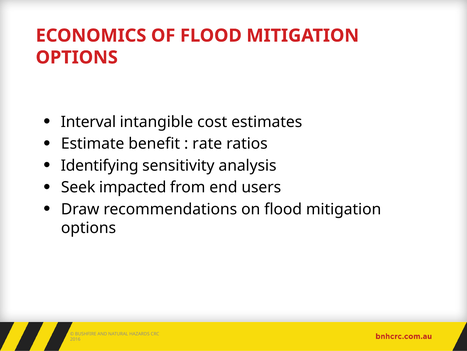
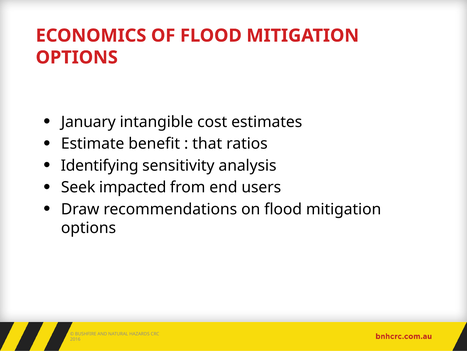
Interval: Interval -> January (88, 122)
rate: rate -> that (207, 144)
